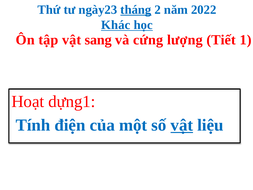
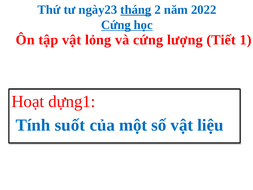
Khác: Khác -> Cứng (116, 25)
sang: sang -> lỏng (98, 40)
điện: điện -> suốt (70, 125)
vật underline: present -> none (182, 125)
